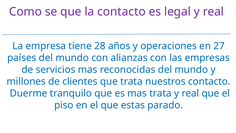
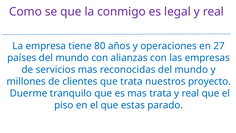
la contacto: contacto -> conmigo (121, 12)
28: 28 -> 80 (100, 46)
nuestros contacto: contacto -> proyecto (209, 81)
